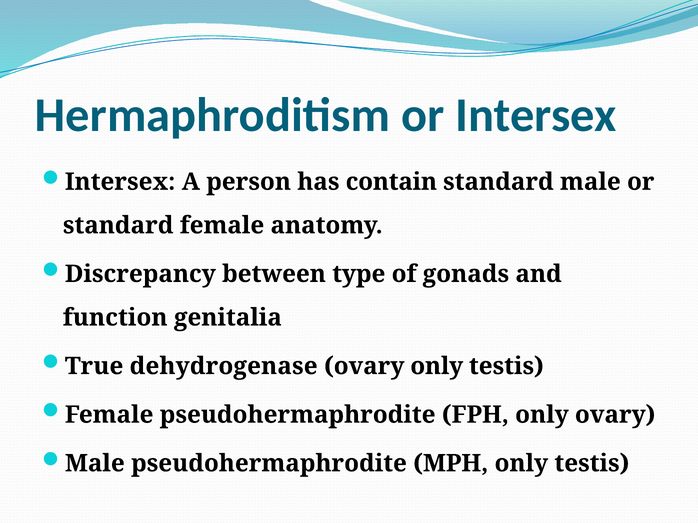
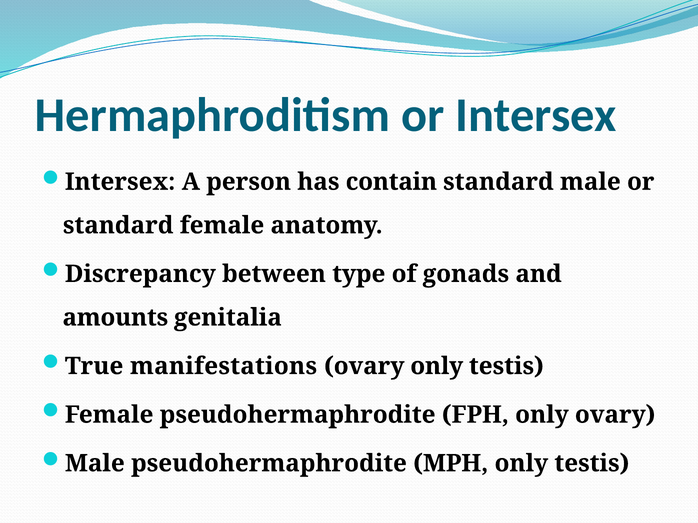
function: function -> amounts (115, 318)
dehydrogenase: dehydrogenase -> manifestations (224, 366)
